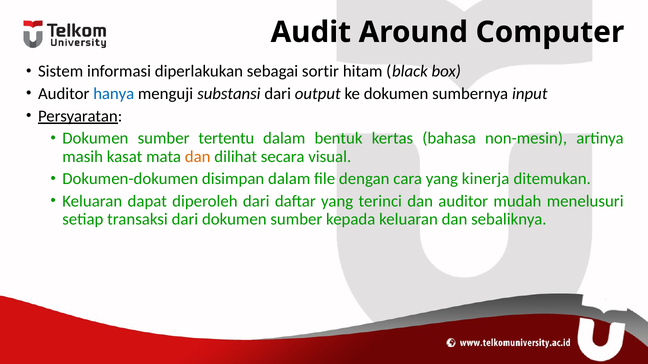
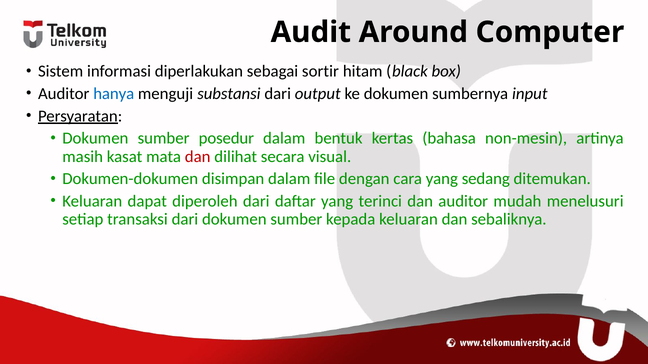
tertentu: tertentu -> posedur (226, 139)
dan colour: orange -> red (198, 157)
kinerja: kinerja -> sedang (486, 179)
